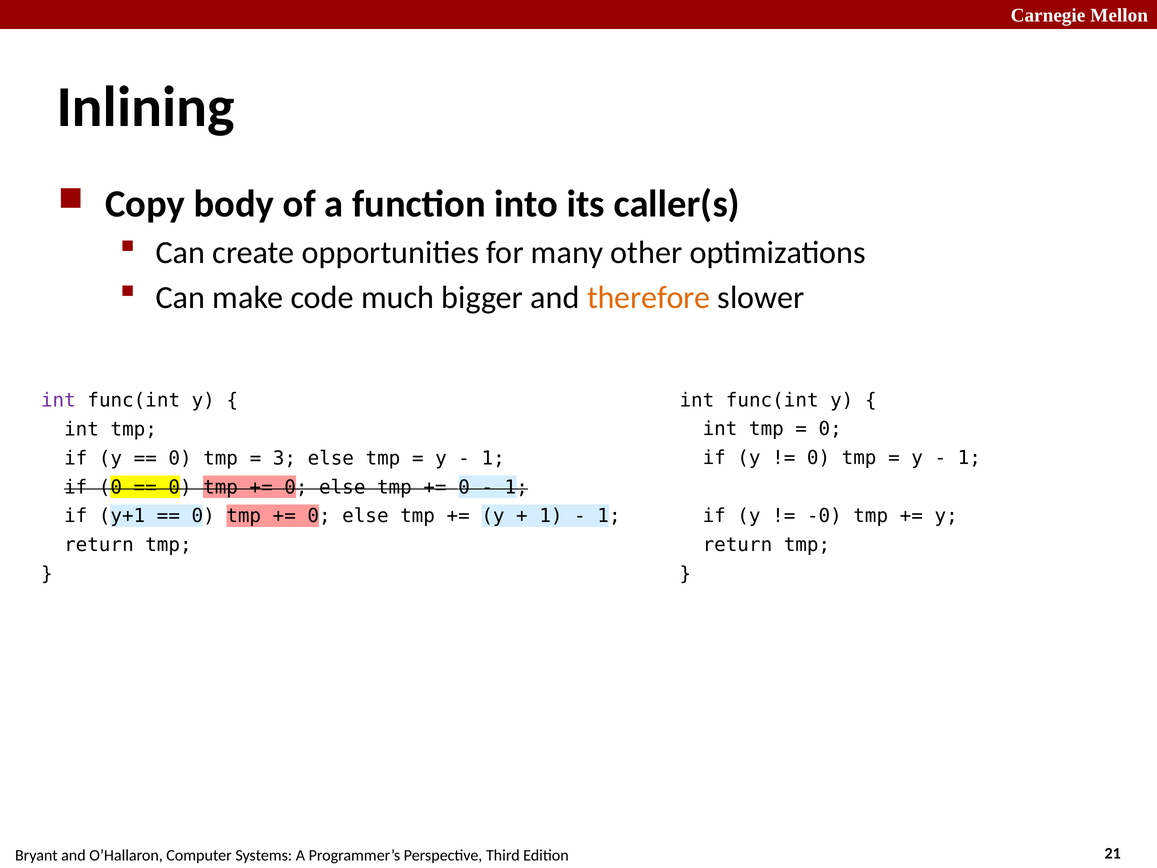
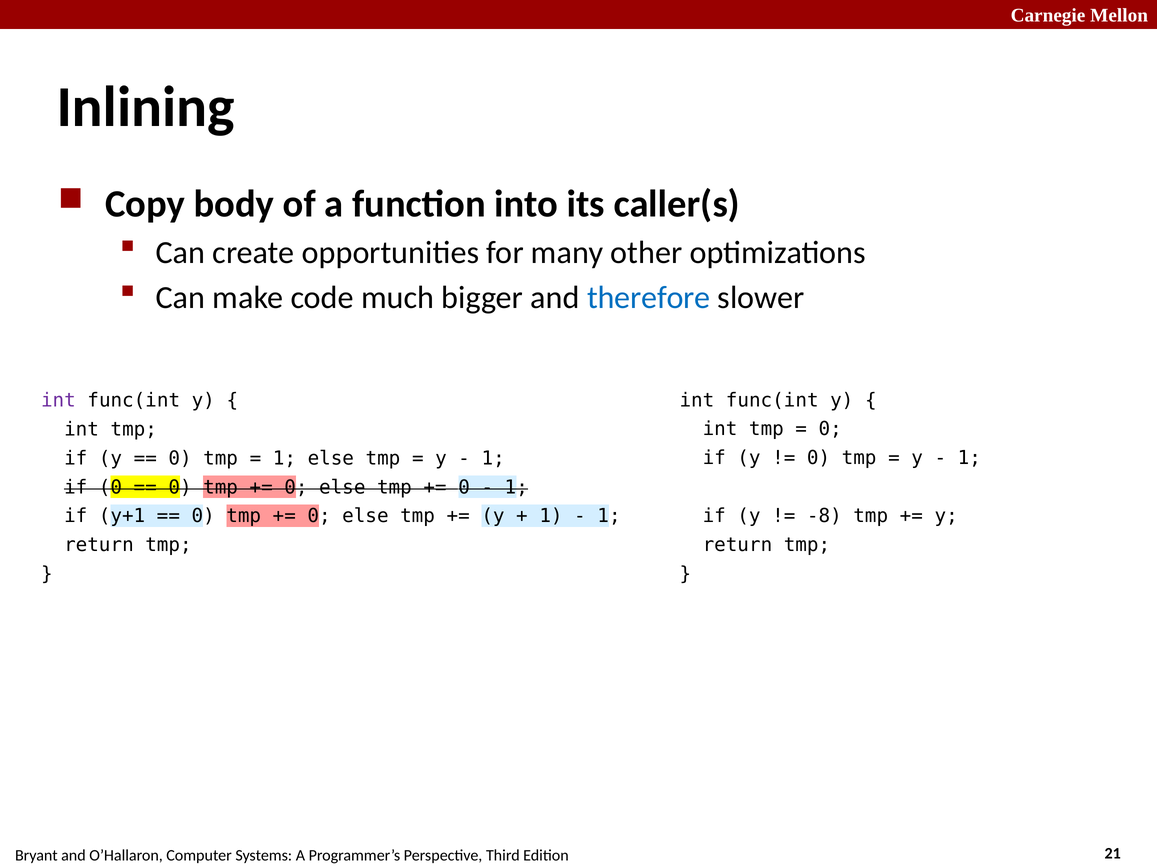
therefore colour: orange -> blue (649, 297)
3: 3 -> 1 (284, 458)
-0: -0 -> -8 (824, 516)
